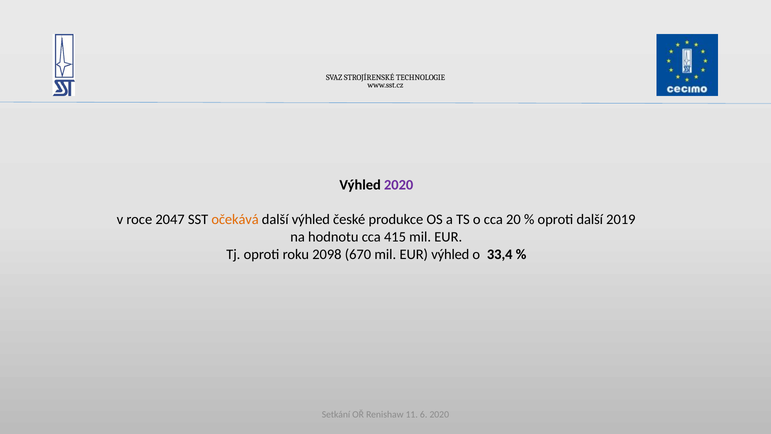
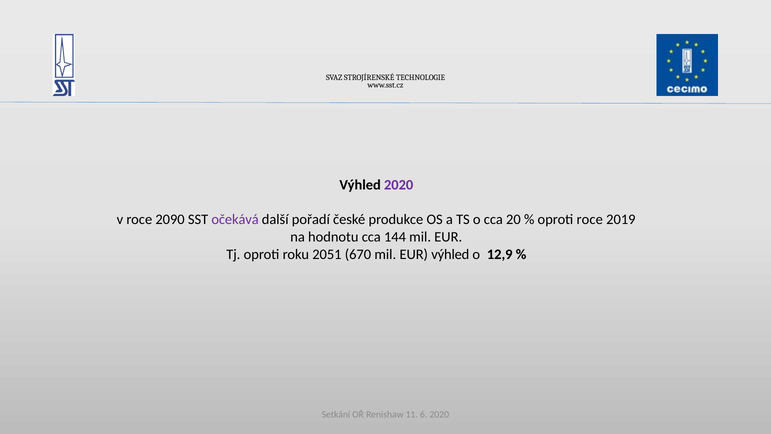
2047: 2047 -> 2090 (170, 219)
očekává colour: orange -> purple (235, 219)
další výhled: výhled -> pořadí (311, 219)
oproti další: další -> roce (590, 219)
415: 415 -> 144 (395, 237)
2098: 2098 -> 2051 (327, 254)
33,4: 33,4 -> 12,9 (500, 254)
